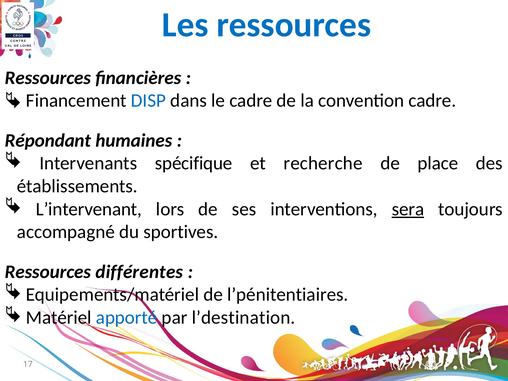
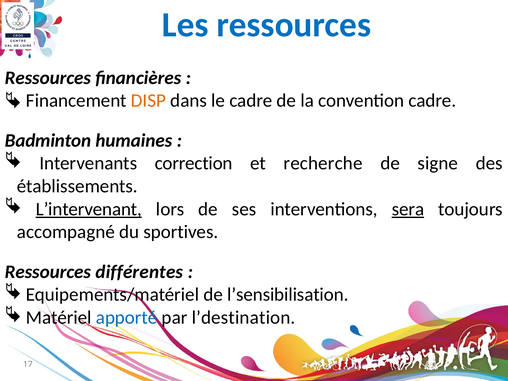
DISP colour: blue -> orange (148, 101)
Répondant: Répondant -> Badminton (48, 140)
spécifique: spécifique -> correction (194, 163)
place: place -> signe (438, 163)
L’intervenant underline: none -> present (89, 209)
l’pénitentiaires: l’pénitentiaires -> l’sensibilisation (288, 295)
